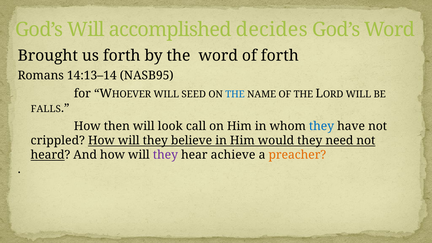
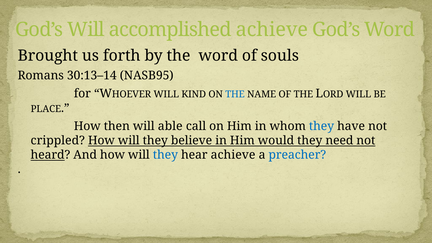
accomplished decides: decides -> achieve (272, 30)
of forth: forth -> souls (280, 56)
14:13–14: 14:13–14 -> 30:13–14 (92, 76)
SEED: SEED -> KIND (194, 94)
FALLS: FALLS -> PLACE (46, 109)
look: look -> able (170, 126)
they colour: purple -> blue (165, 155)
preacher colour: orange -> blue (297, 155)
